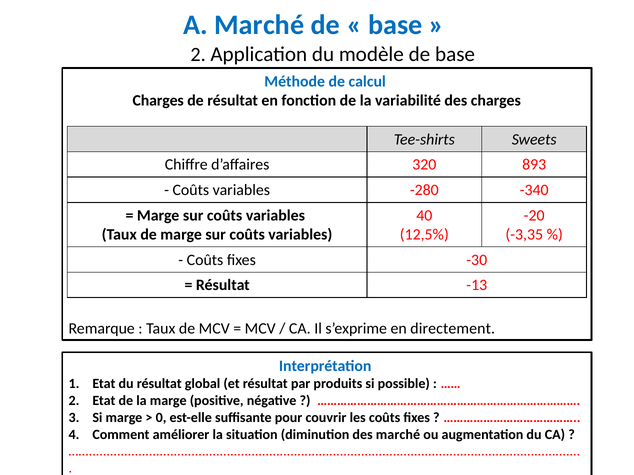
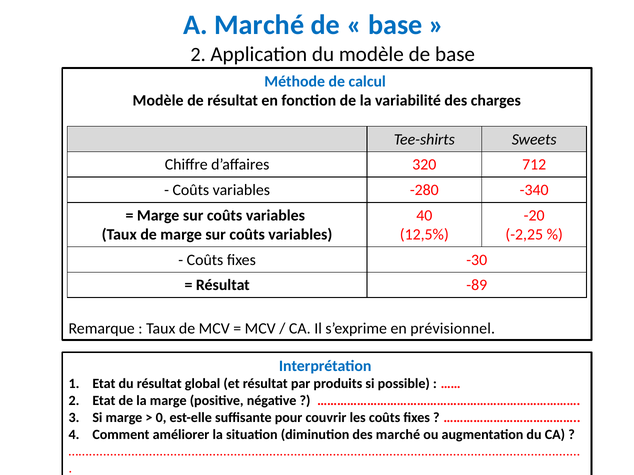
Charges: Charges -> Modèle (158, 101)
893: 893 -> 712 (534, 165)
-3,35: -3,35 -> -2,25 (524, 235)
-13: -13 -> -89 (477, 285)
directement: directement -> prévisionnel (453, 329)
